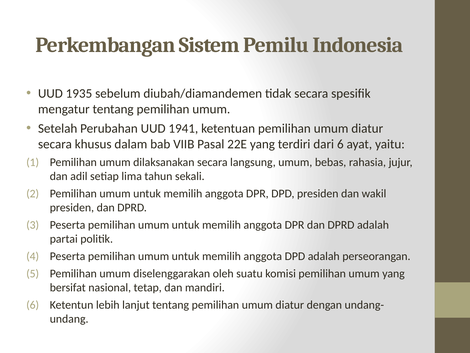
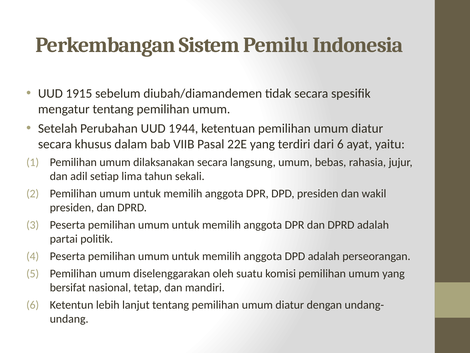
1935: 1935 -> 1915 (79, 93)
1941: 1941 -> 1944 (183, 128)
